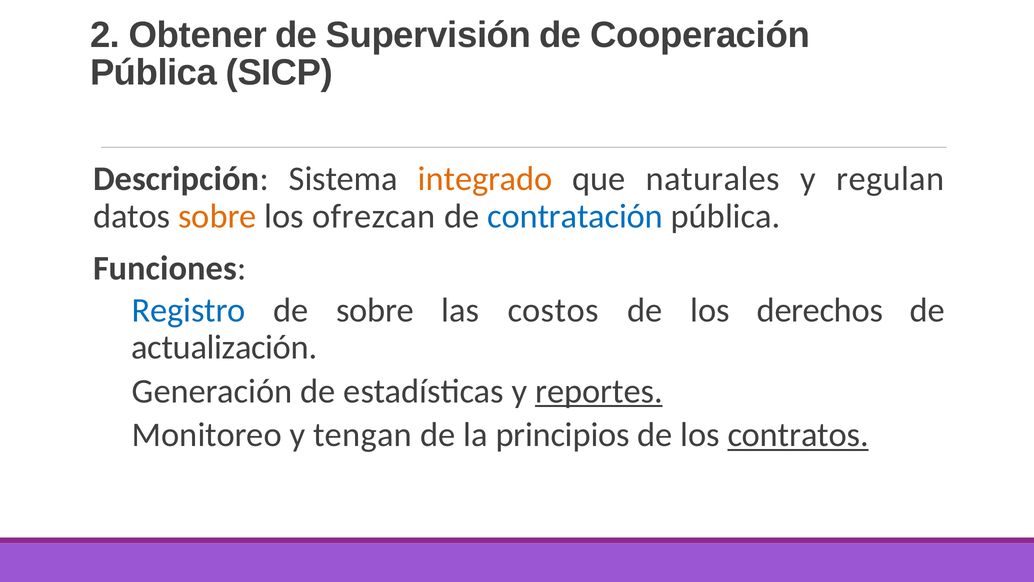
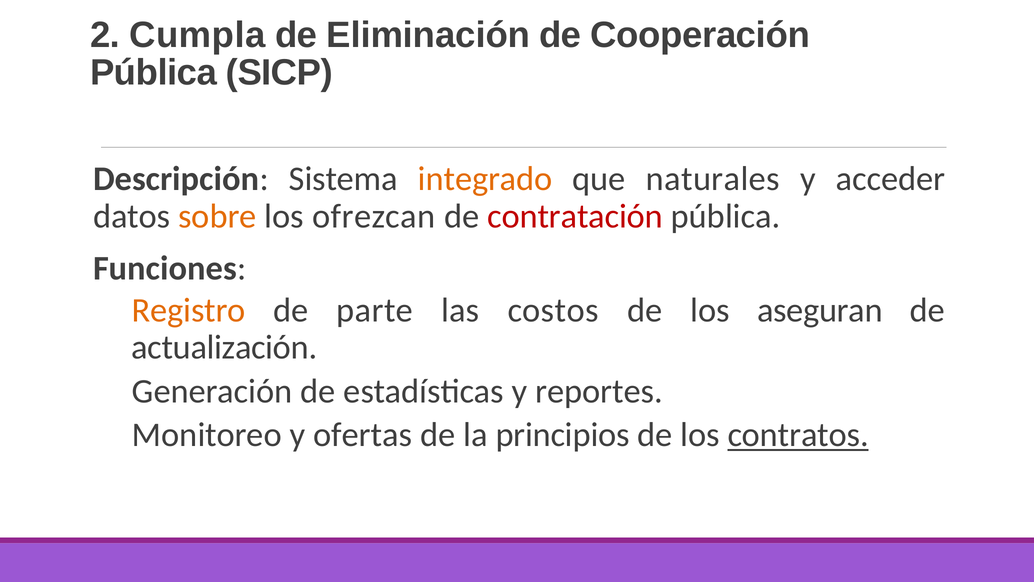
Obtener: Obtener -> Cumpla (197, 35)
Supervisión: Supervisión -> Eliminación (428, 35)
regulan: regulan -> acceder (891, 179)
contratación colour: blue -> red (575, 216)
Registro colour: blue -> orange (189, 310)
de sobre: sobre -> parte (375, 310)
derechos: derechos -> aseguran (820, 310)
reportes underline: present -> none (599, 391)
tengan: tengan -> ofertas (363, 435)
